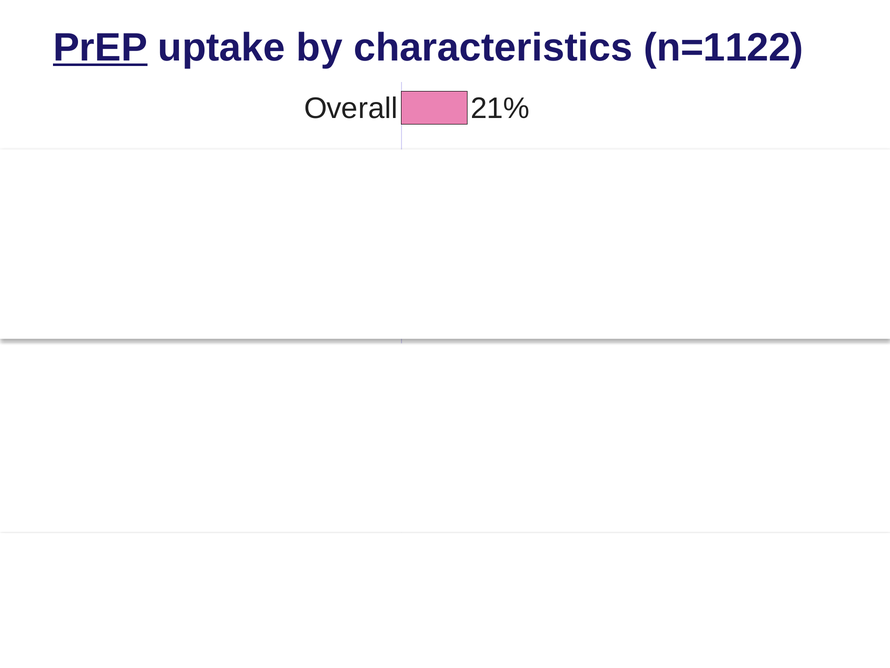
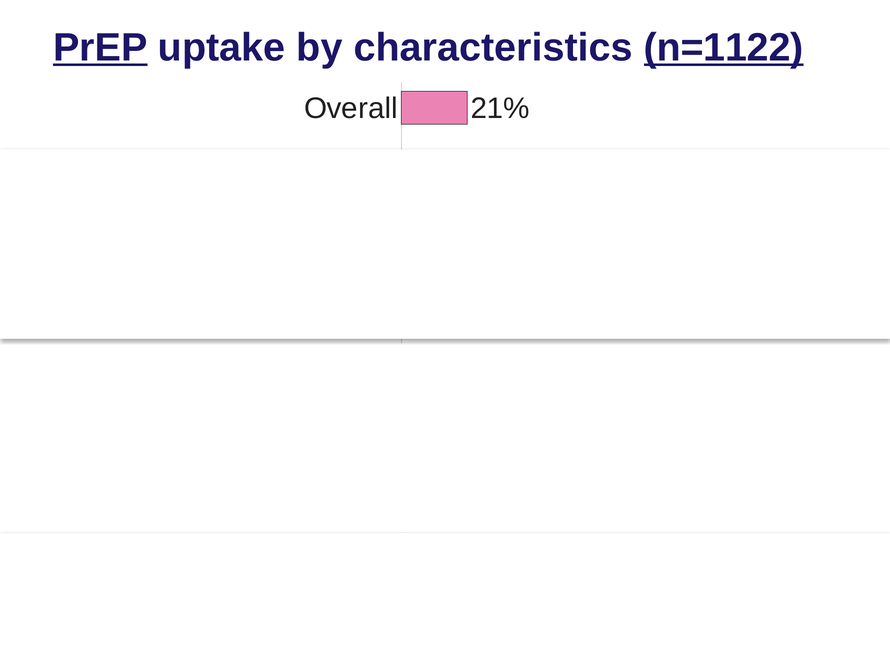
n=1122 underline: none -> present (724, 48)
